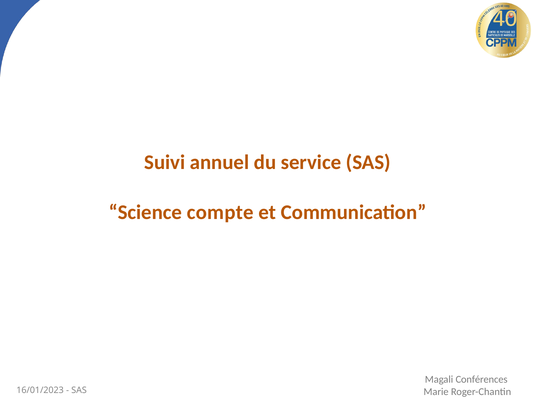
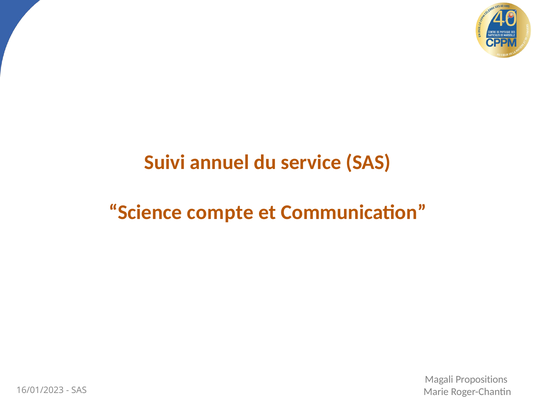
Conférences: Conférences -> Propositions (482, 380)
